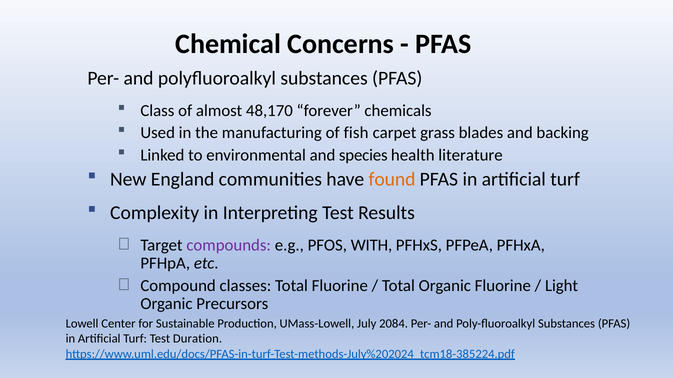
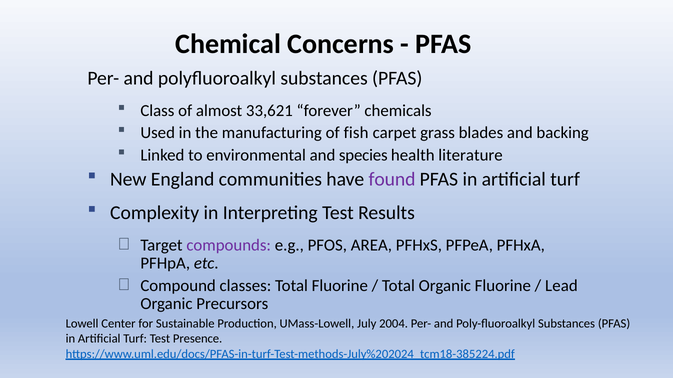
48,170: 48,170 -> 33,621 (269, 111)
found colour: orange -> purple (392, 179)
WITH: WITH -> AREA (371, 245)
Light: Light -> Lead (561, 286)
2084: 2084 -> 2004 (394, 324)
Duration: Duration -> Presence (198, 339)
